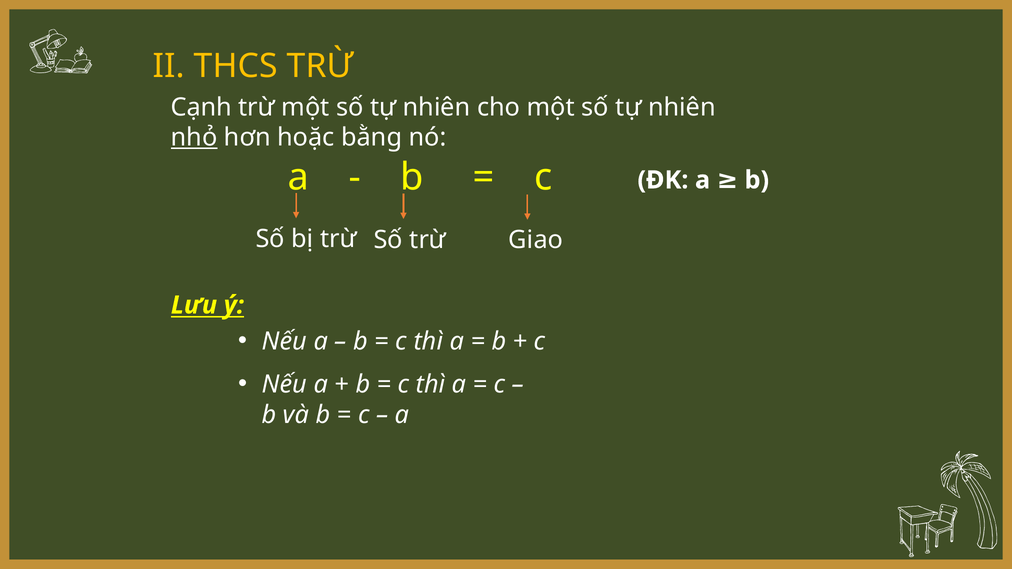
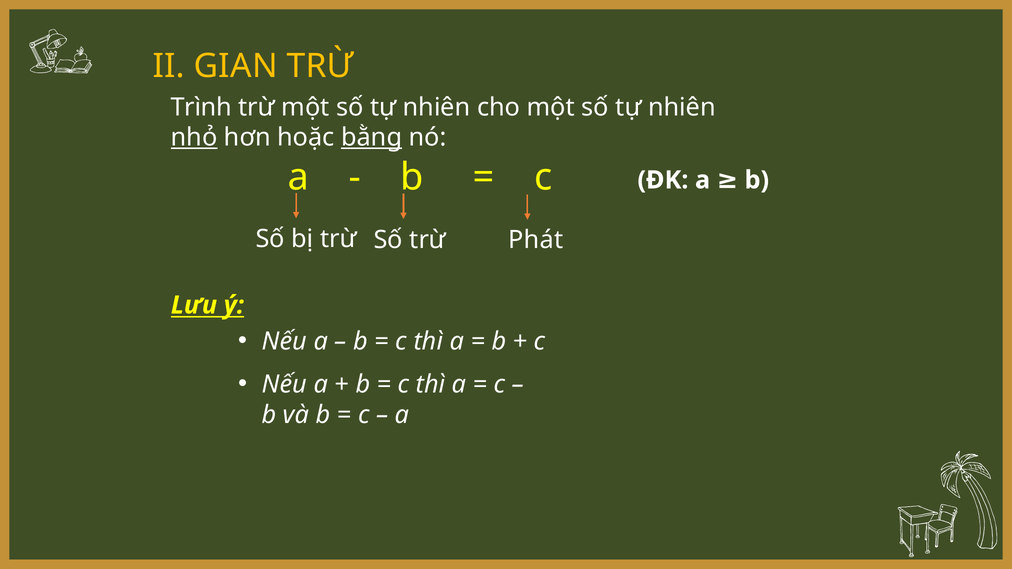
THCS: THCS -> GIAN (236, 66)
Cạnh: Cạnh -> Trình (201, 107)
bằng underline: none -> present (372, 138)
Giao: Giao -> Phát (536, 240)
